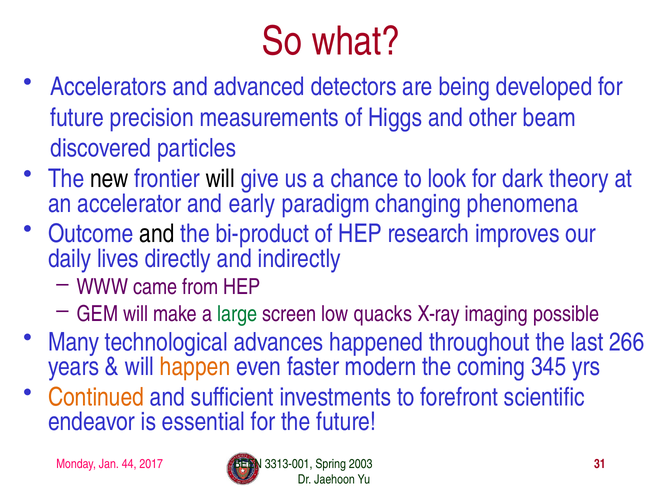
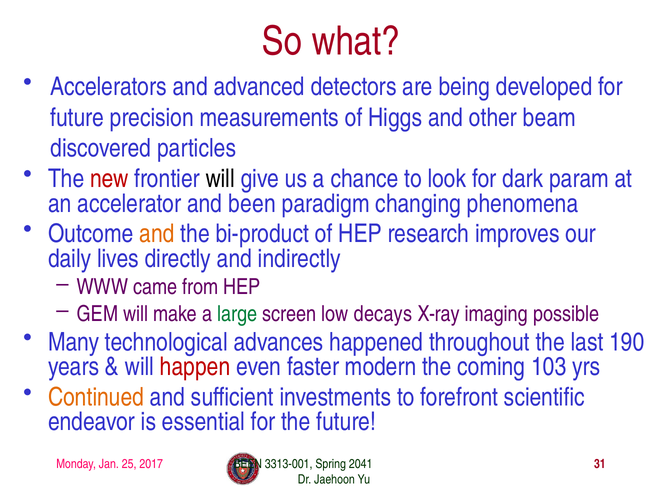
new colour: black -> red (109, 179)
theory: theory -> param (579, 179)
and early: early -> been (252, 204)
and colour: black -> orange (157, 234)
quacks: quacks -> decays (383, 314)
266: 266 -> 190 (627, 342)
happen colour: orange -> red (195, 367)
345: 345 -> 103 (549, 367)
44: 44 -> 25 (129, 464)
2003: 2003 -> 2041 (361, 464)
